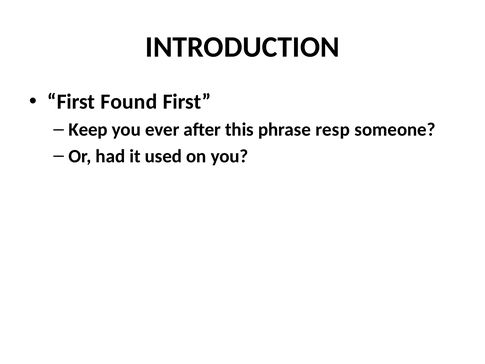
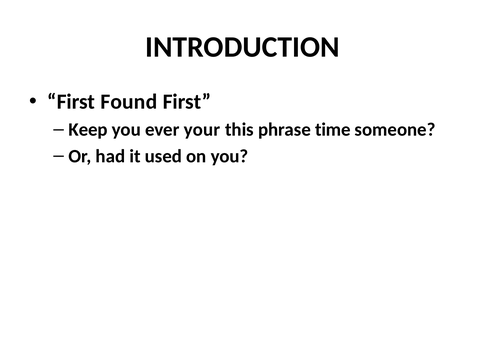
after: after -> your (202, 130)
resp: resp -> time (333, 130)
